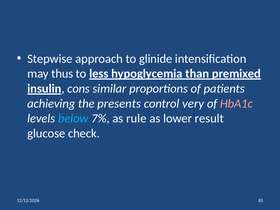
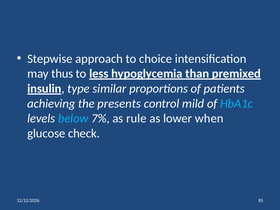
glinide: glinide -> choice (156, 59)
cons: cons -> type (79, 89)
very: very -> mild (193, 104)
HbA1c colour: pink -> light blue (236, 104)
result: result -> when (209, 118)
